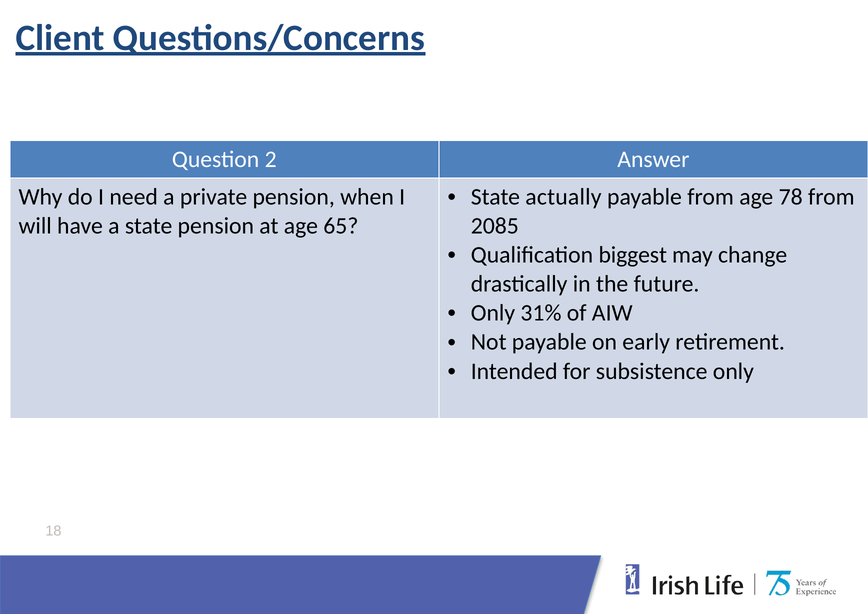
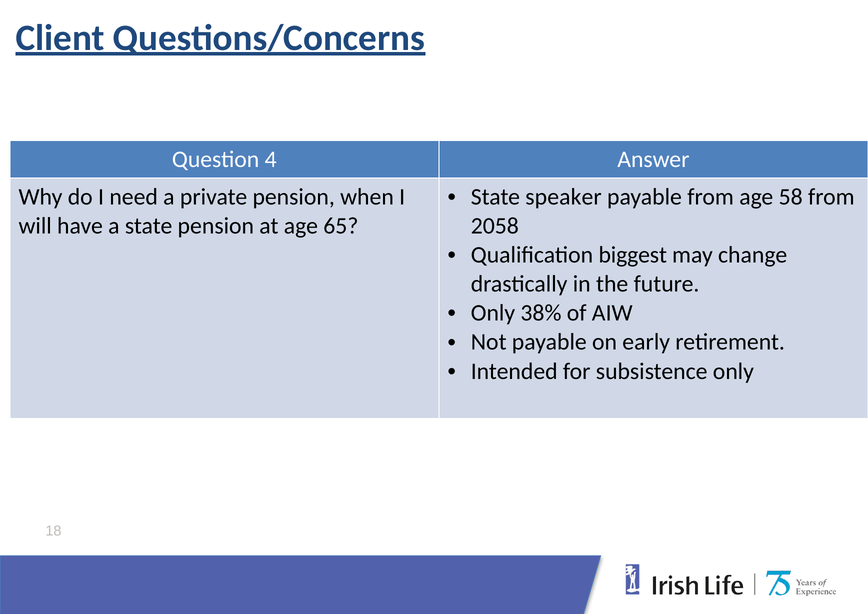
2: 2 -> 4 (271, 159)
actually: actually -> speaker (564, 197)
78: 78 -> 58 (791, 197)
2085: 2085 -> 2058 (495, 226)
31%: 31% -> 38% (541, 313)
